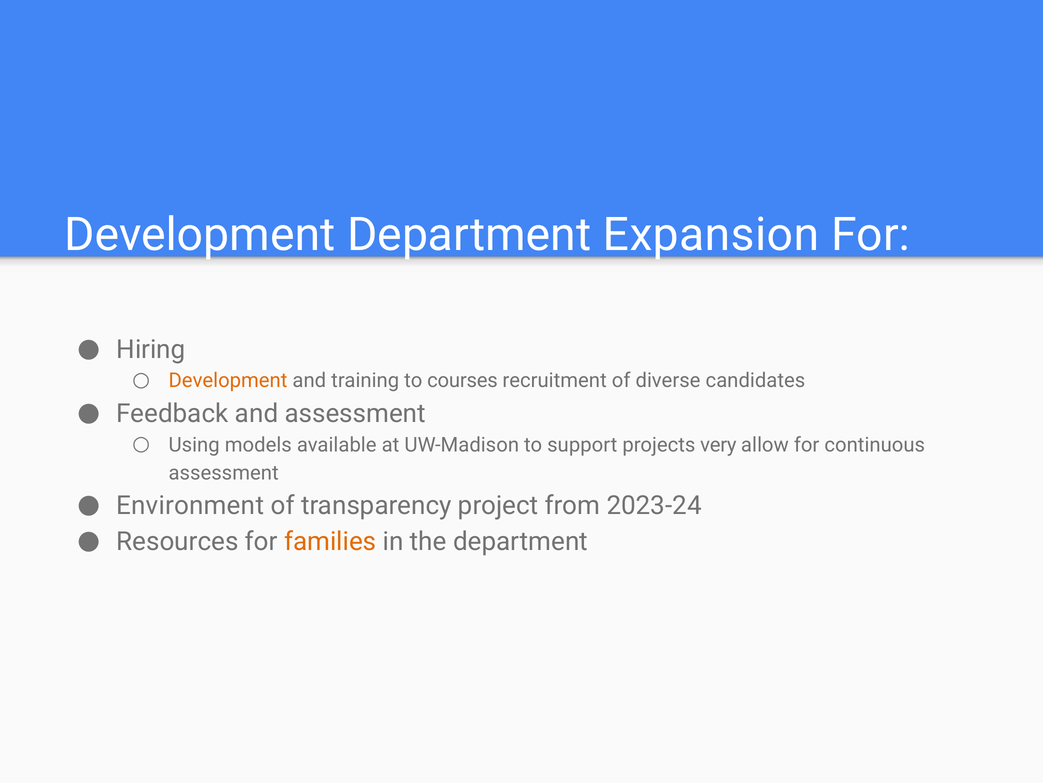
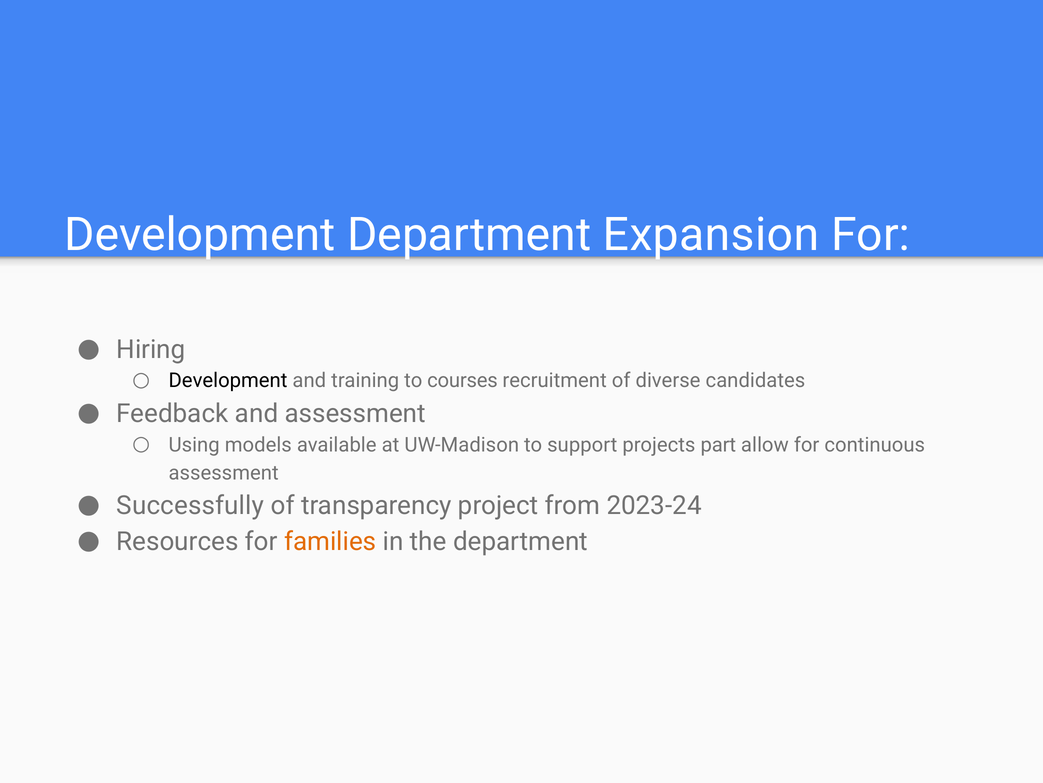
Development colour: orange -> black (228, 380)
very: very -> part (718, 444)
Environment: Environment -> Successfully (190, 505)
